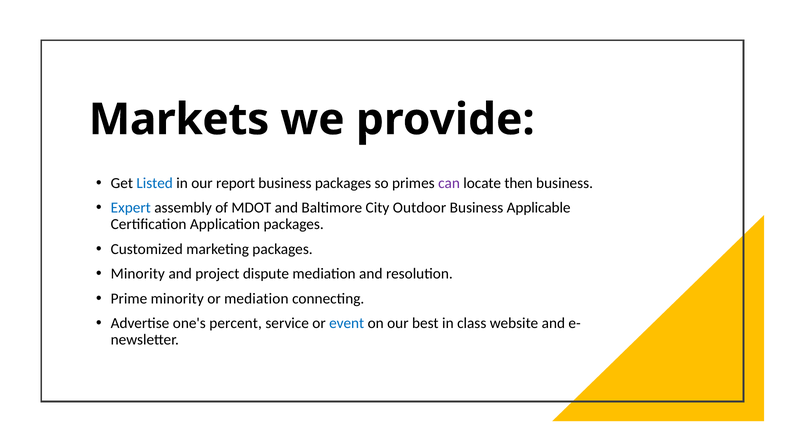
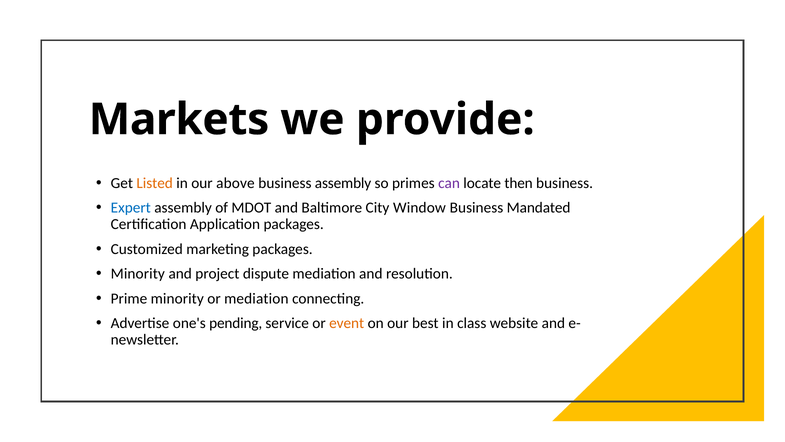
Listed colour: blue -> orange (155, 183)
report: report -> above (235, 183)
business packages: packages -> assembly (343, 183)
Outdoor: Outdoor -> Window (419, 208)
Applicable: Applicable -> Mandated (539, 208)
percent: percent -> pending (236, 323)
event colour: blue -> orange (347, 323)
